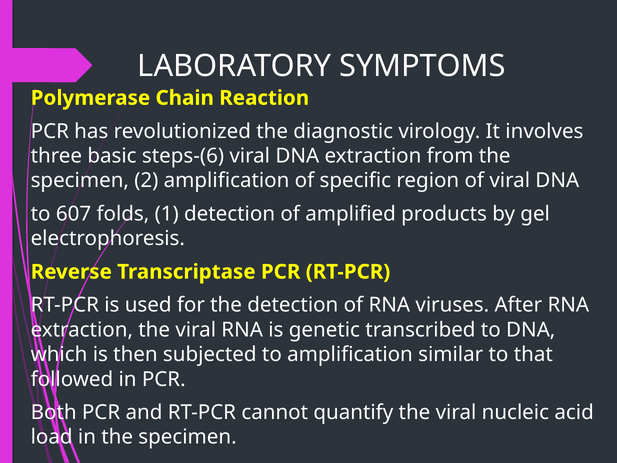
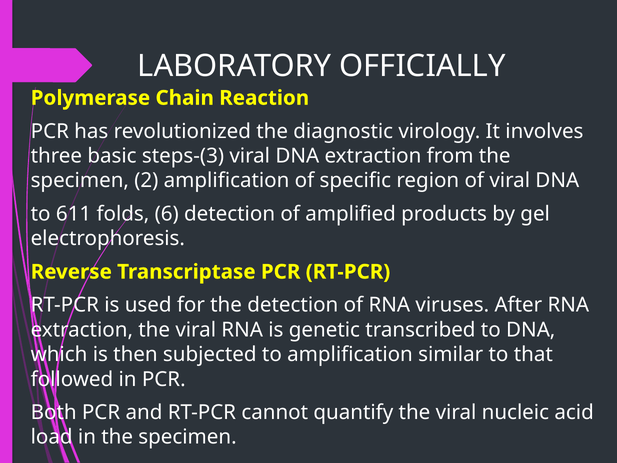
SYMPTOMS: SYMPTOMS -> OFFICIALLY (422, 66)
steps-(6: steps-(6 -> steps-(3 (183, 156)
607: 607 -> 611 (74, 214)
1: 1 -> 6 (167, 214)
